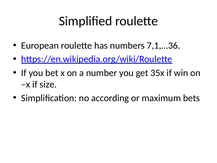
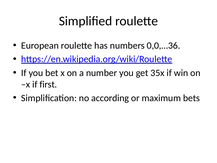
7,1,…36: 7,1,…36 -> 0,0,…36 (164, 46)
size: size -> first (48, 84)
